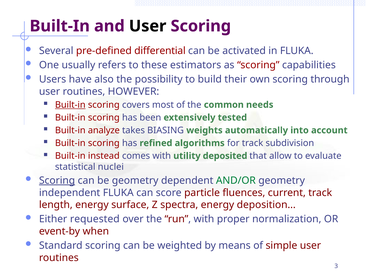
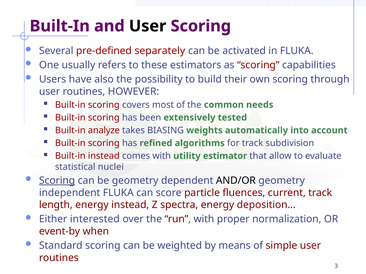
differential: differential -> separately (160, 51)
Built-in underline: present -> none (70, 105)
deposited: deposited -> estimator (225, 156)
AND/OR colour: green -> black (236, 181)
energy surface: surface -> instead (130, 205)
requested: requested -> interested (95, 219)
